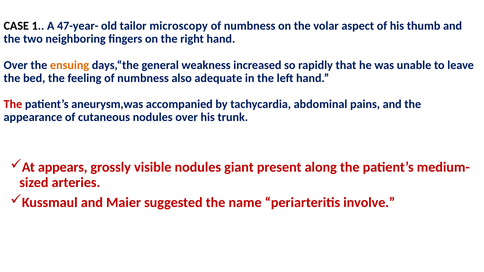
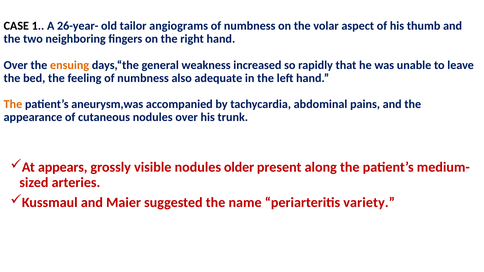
47-year-: 47-year- -> 26-year- (78, 26)
microscopy: microscopy -> angiograms (179, 26)
The colour: red -> orange (13, 104)
giant: giant -> older (239, 167)
involve: involve -> variety (369, 203)
